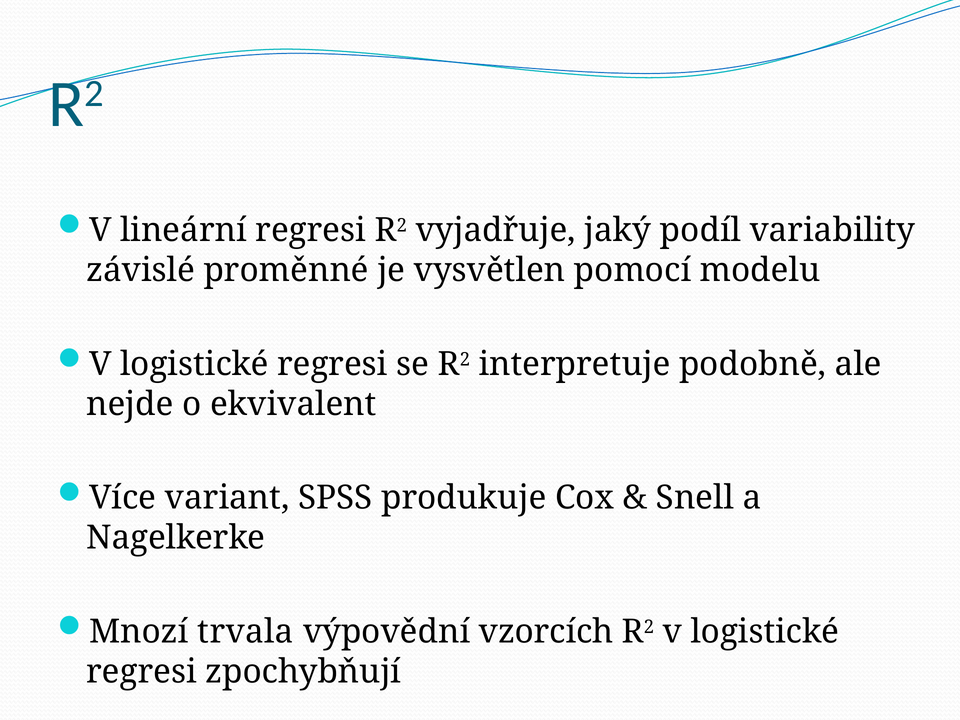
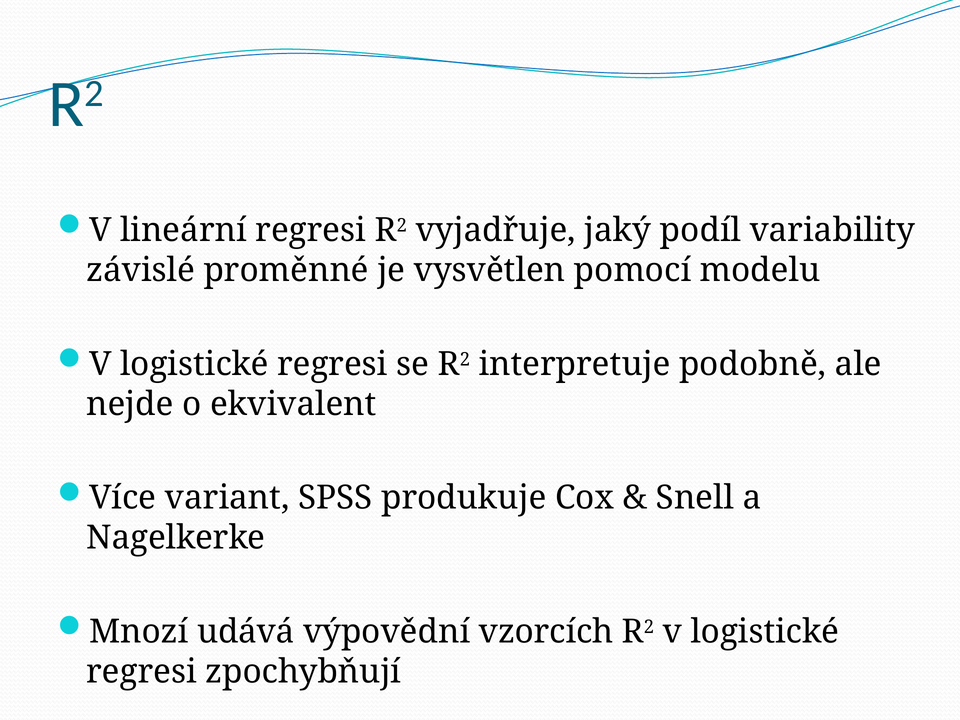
trvala: trvala -> udává (246, 632)
